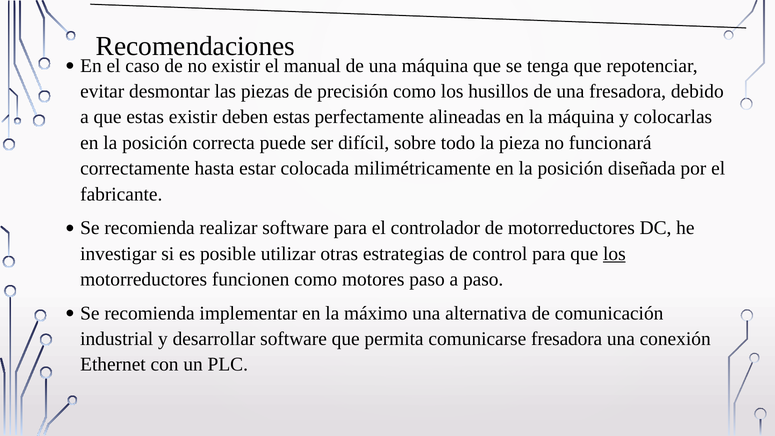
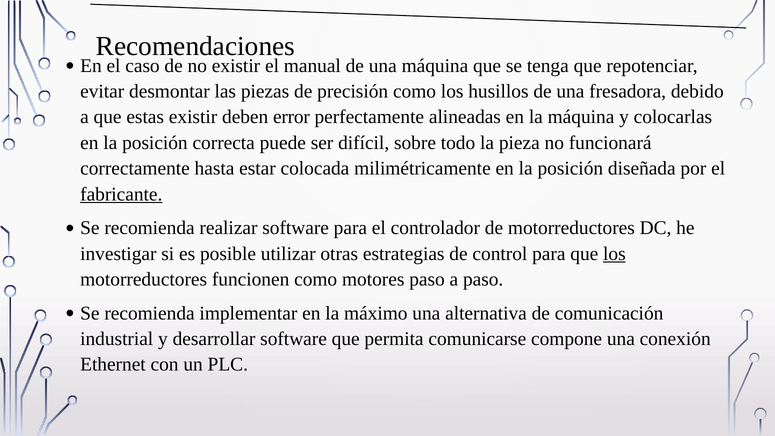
deben estas: estas -> error (292, 117)
fabricante underline: none -> present (121, 194)
comunicarse fresadora: fresadora -> compone (567, 339)
